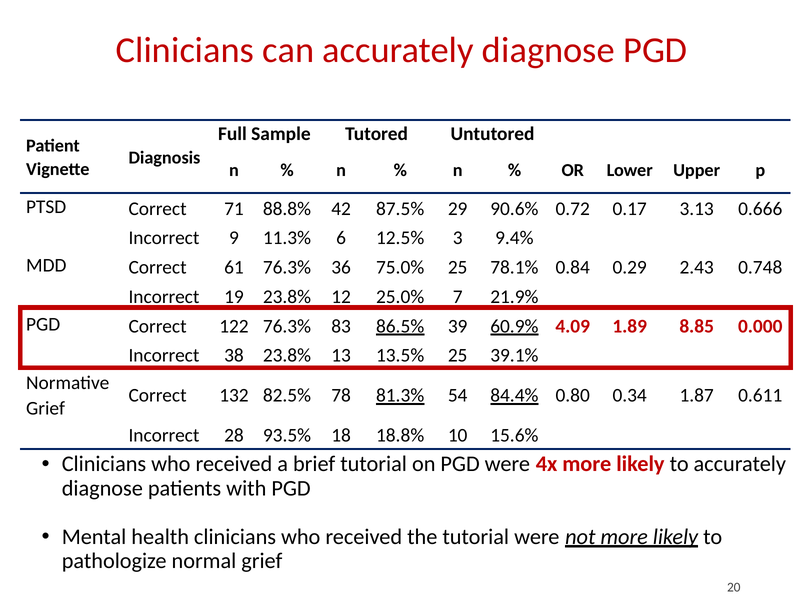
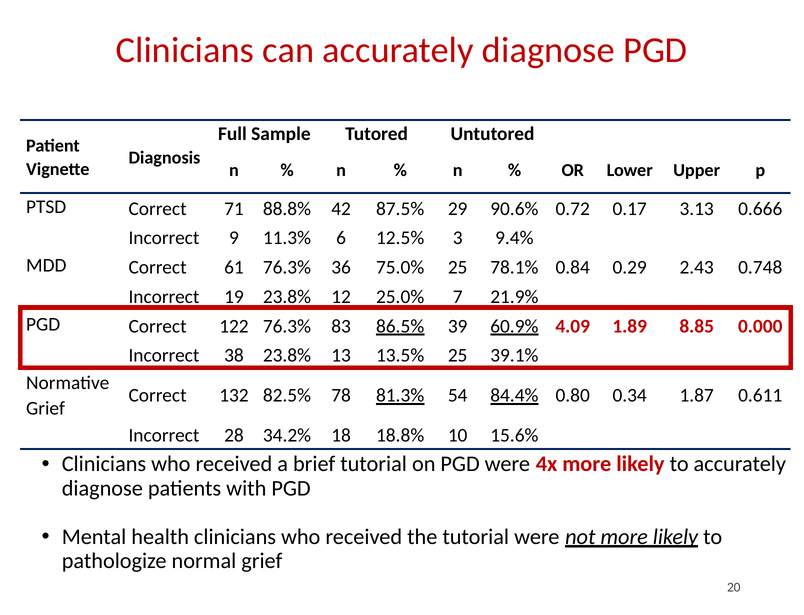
93.5%: 93.5% -> 34.2% (287, 436)
